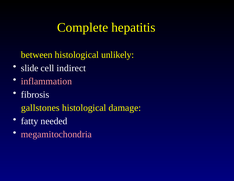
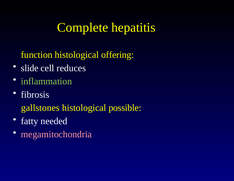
between: between -> function (37, 55)
unlikely: unlikely -> offering (118, 55)
indirect: indirect -> reduces (71, 68)
inflammation colour: pink -> light green (46, 81)
damage: damage -> possible (125, 108)
